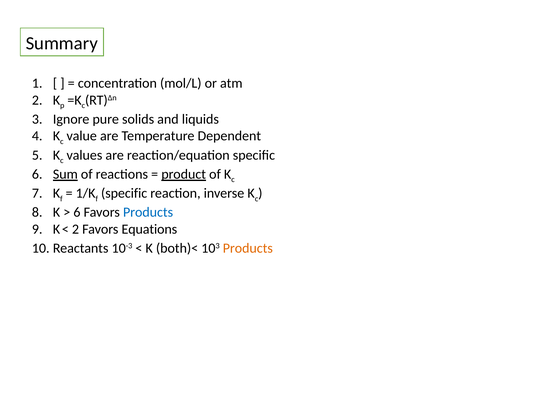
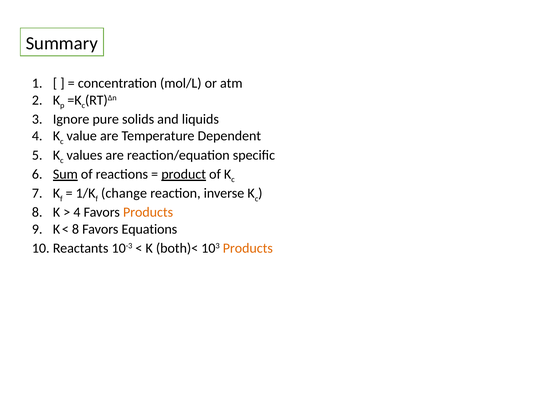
specific: specific -> change (124, 193)
6: 6 -> 4 (77, 212)
Products colour: blue -> orange (148, 212)
2: 2 -> 8 (75, 229)
